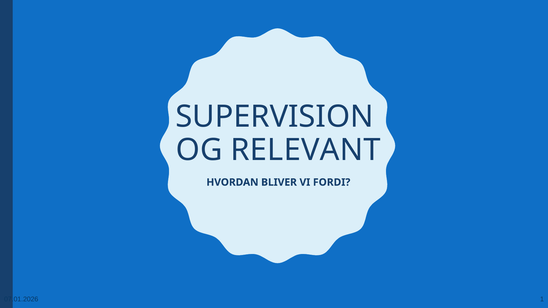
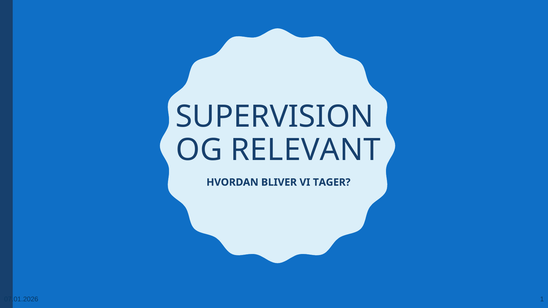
FORDI: FORDI -> TAGER (332, 182)
